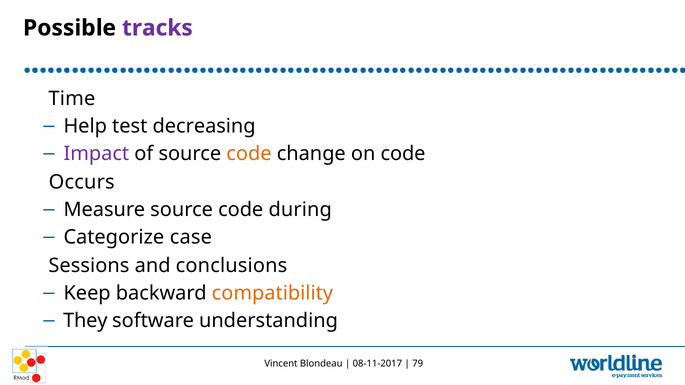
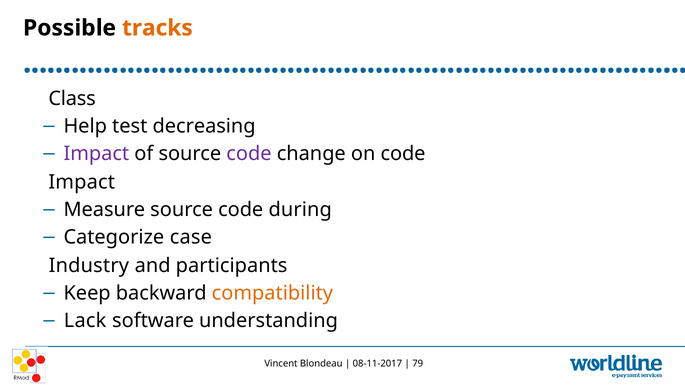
tracks colour: purple -> orange (157, 28)
Time: Time -> Class (72, 99)
code colour: orange -> purple (249, 154)
Occurs: Occurs -> Impact (82, 182)
Sessions: Sessions -> Industry (89, 266)
conclusions: conclusions -> participants (232, 266)
They: They -> Lack (85, 321)
